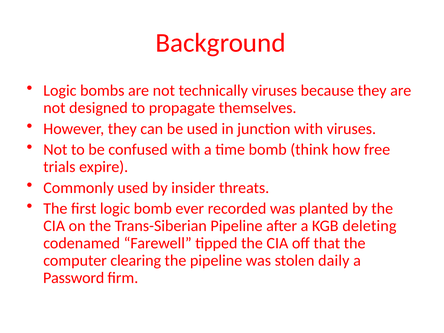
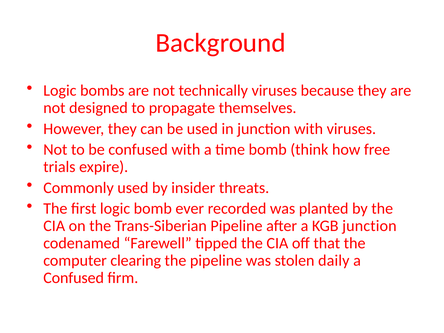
KGB deleting: deleting -> junction (369, 226)
Password: Password -> Confused (74, 278)
